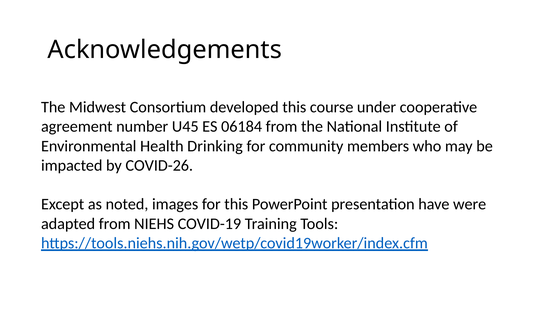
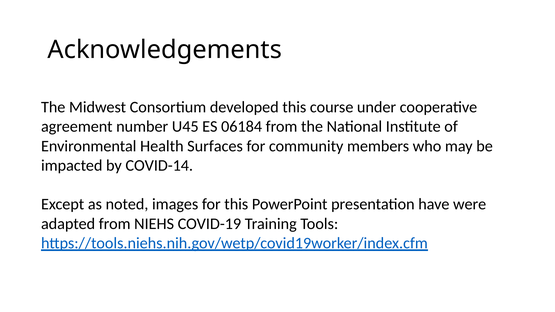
Drinking: Drinking -> Surfaces (215, 146)
COVID-26: COVID-26 -> COVID-14 (159, 166)
